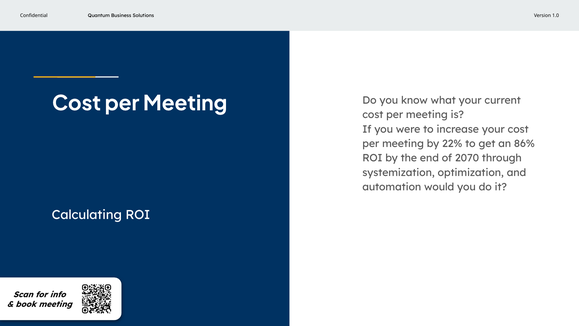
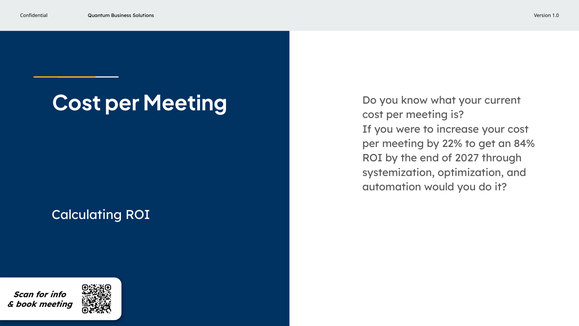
86%: 86% -> 84% (524, 144)
2070: 2070 -> 2027 (467, 158)
